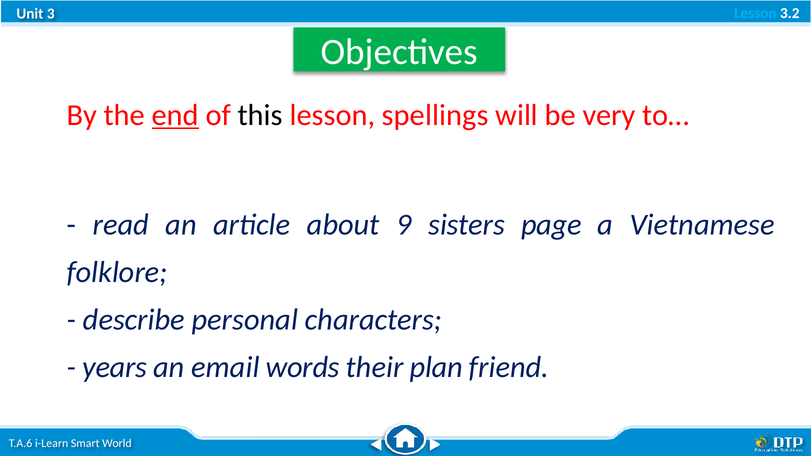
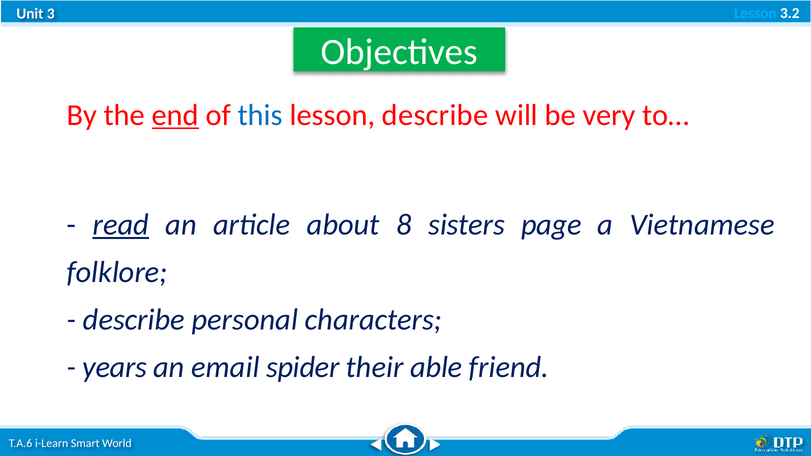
this colour: black -> blue (260, 115)
lesson spellings: spellings -> describe (435, 115)
read underline: none -> present (121, 225)
9: 9 -> 8 (404, 225)
words: words -> spider (303, 367)
plan: plan -> able (436, 367)
